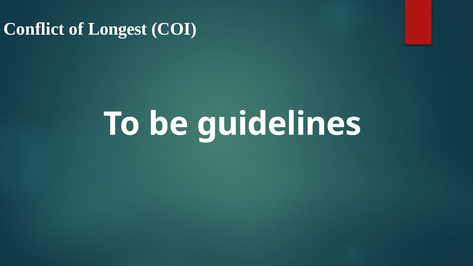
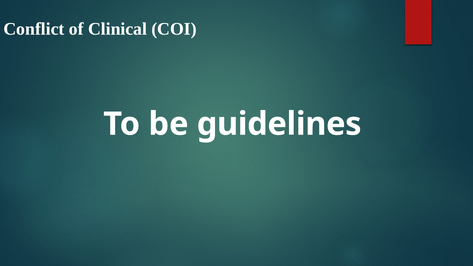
Longest: Longest -> Clinical (118, 29)
